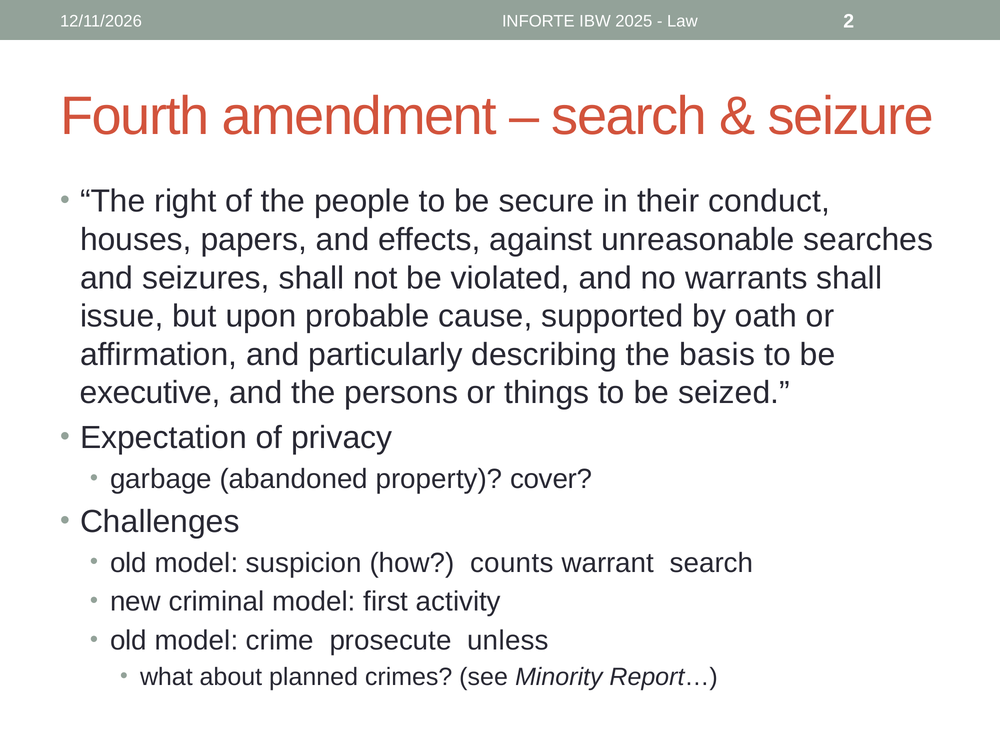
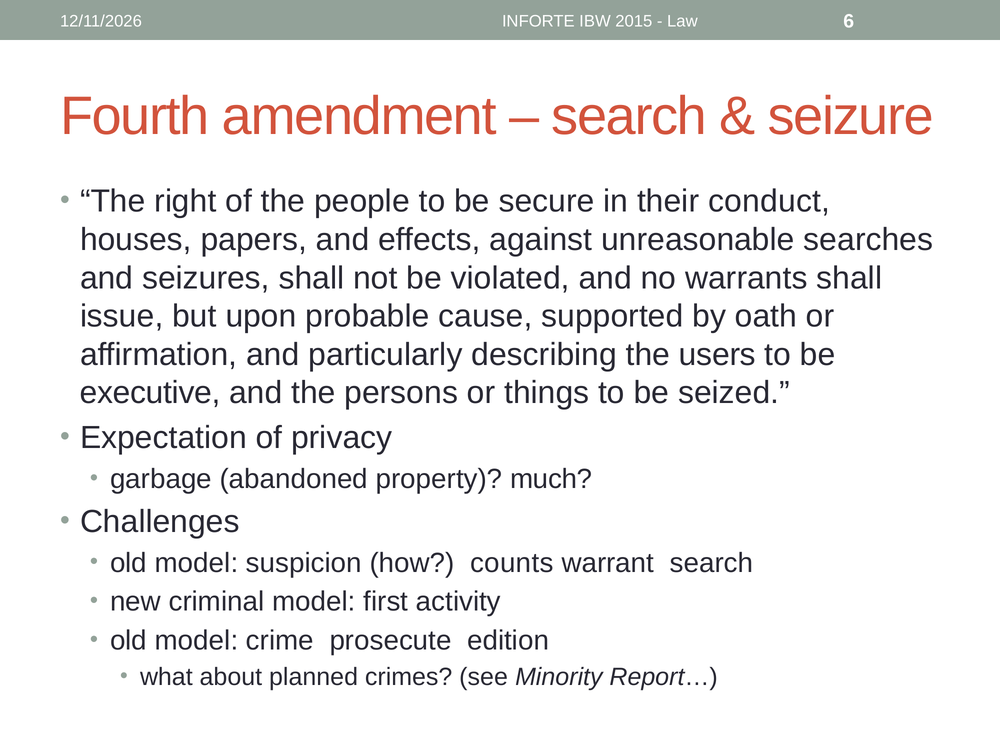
2025: 2025 -> 2015 (634, 21)
2: 2 -> 6 (849, 21)
basis: basis -> users (717, 355)
cover: cover -> much (551, 479)
unless: unless -> edition (508, 641)
